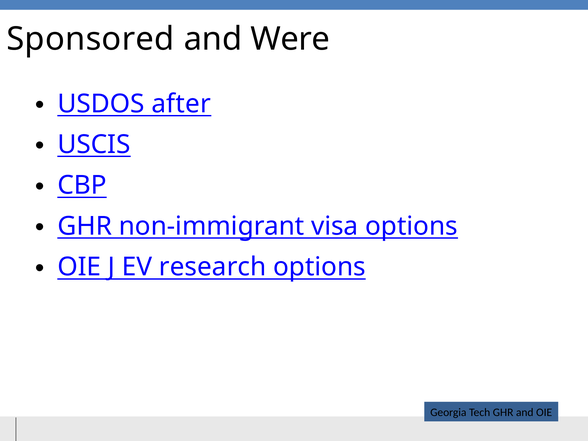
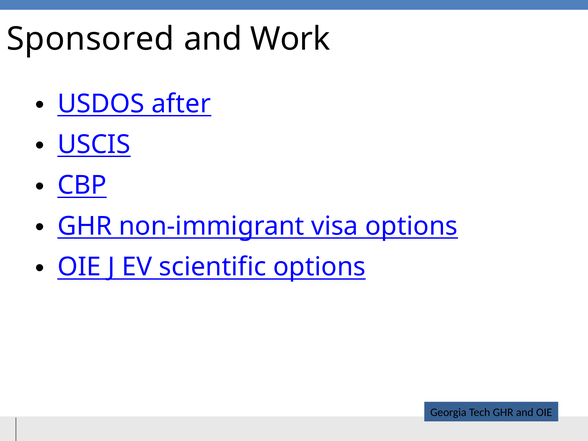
Were: Were -> Work (290, 39)
research: research -> scientific (213, 267)
